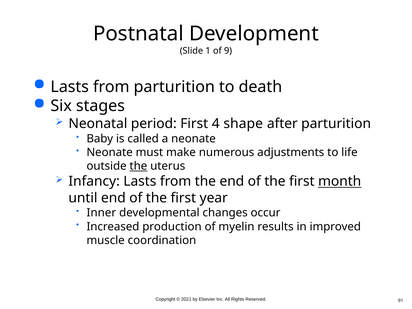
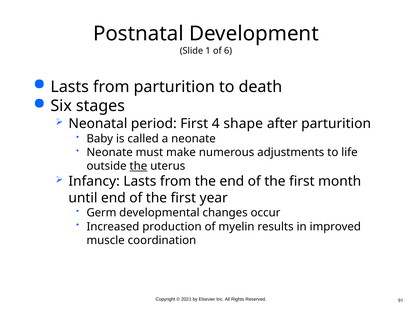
9: 9 -> 6 (228, 51)
month underline: present -> none (340, 181)
Inner: Inner -> Germ (101, 213)
